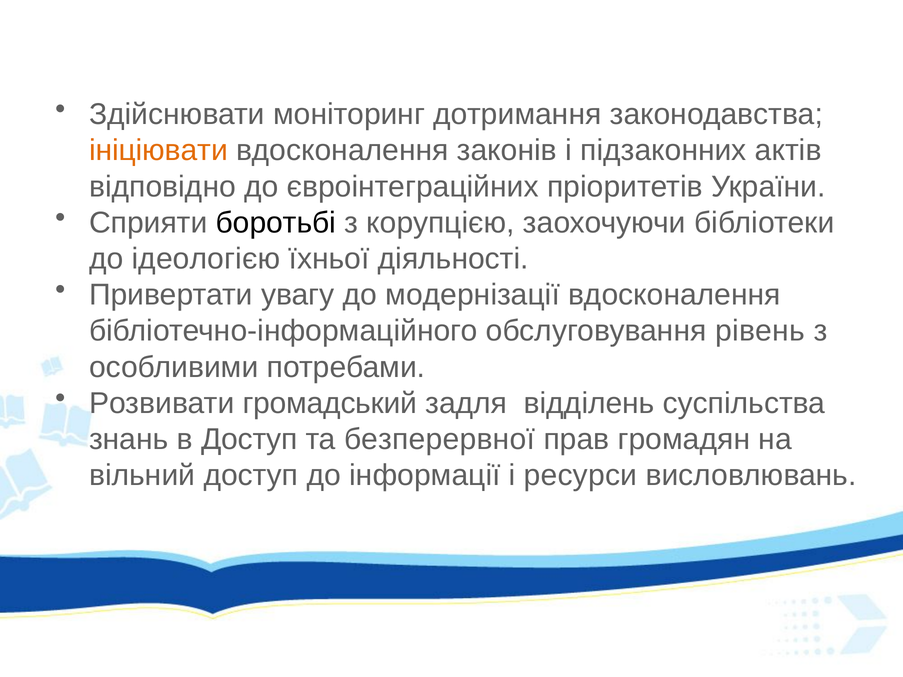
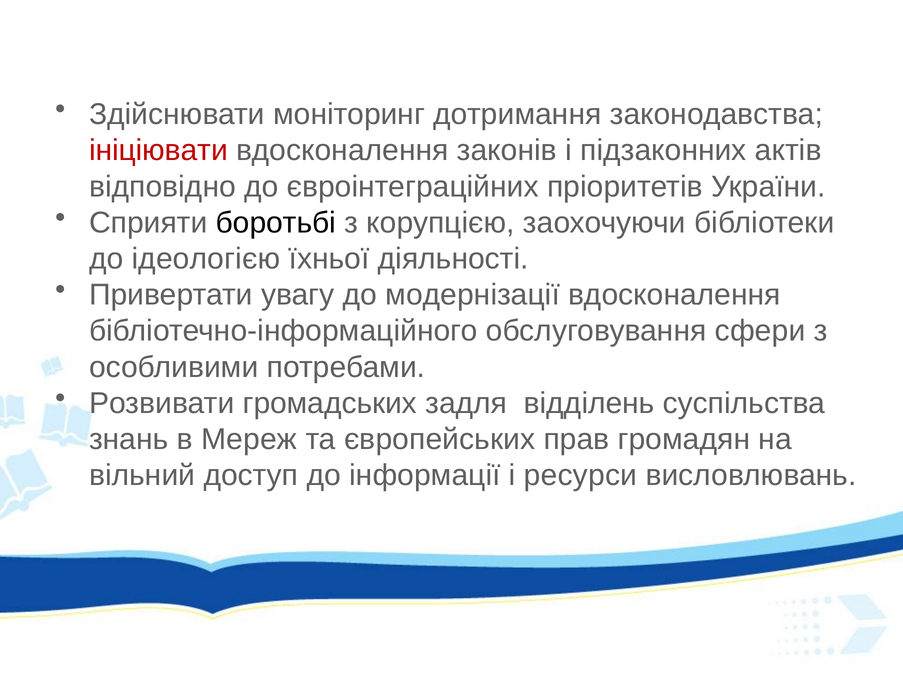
ініціювати colour: orange -> red (158, 151)
рівень: рівень -> сфери (760, 331)
громадський: громадський -> громадських (330, 403)
в Доступ: Доступ -> Мереж (249, 440)
безперервної: безперервної -> європейських (440, 440)
